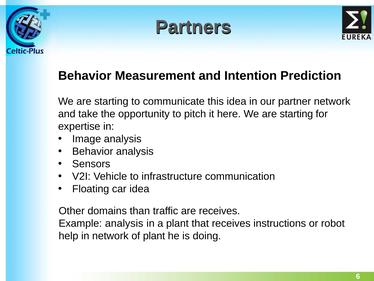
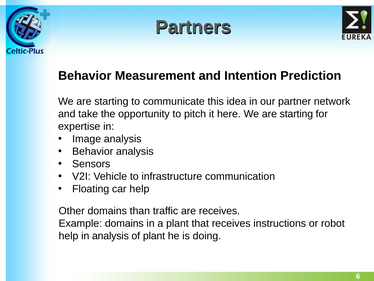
car idea: idea -> help (139, 189)
Example analysis: analysis -> domains (124, 223)
in network: network -> analysis (110, 236)
